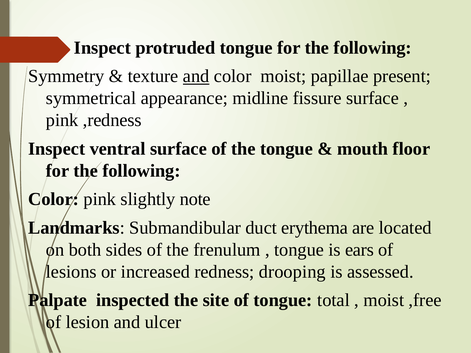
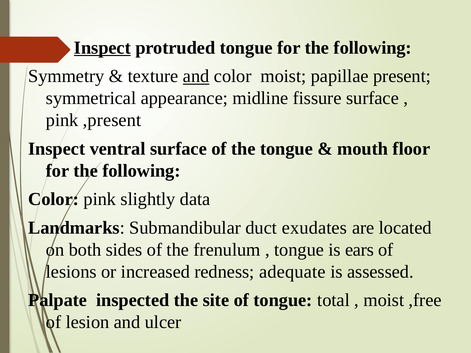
Inspect underline: none -> present (102, 48)
,redness: ,redness -> ,present (112, 120)
note: note -> data (195, 199)
erythema: erythema -> exudates (314, 228)
drooping: drooping -> adequate (292, 272)
